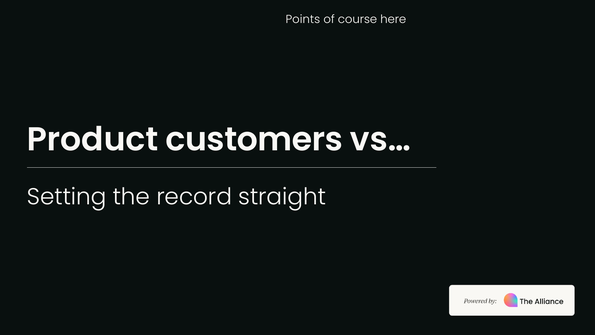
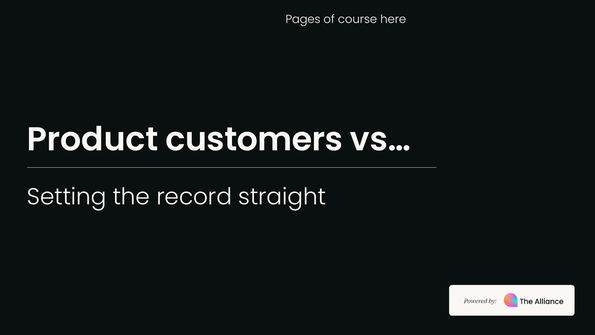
Points: Points -> Pages (303, 19)
